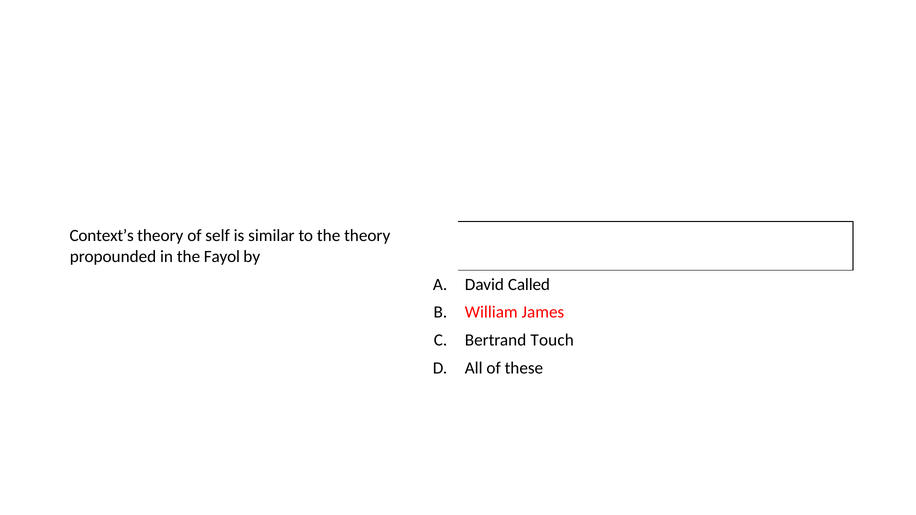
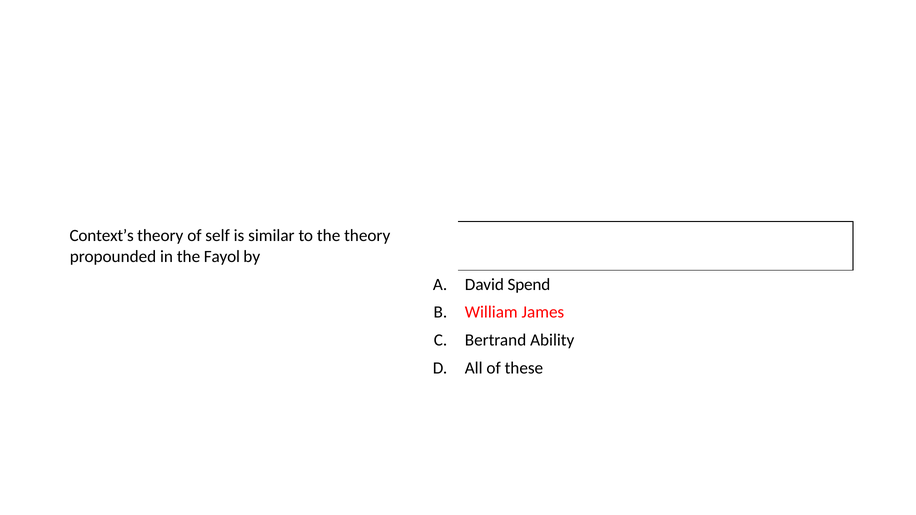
Called: Called -> Spend (529, 285)
Touch: Touch -> Ability (552, 340)
